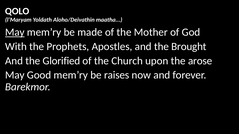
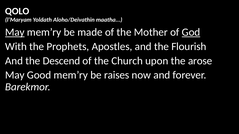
God underline: none -> present (191, 32)
Brought: Brought -> Flourish (189, 47)
Glorified: Glorified -> Descend (61, 61)
